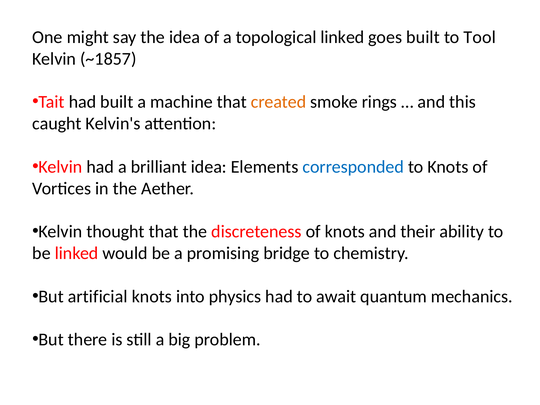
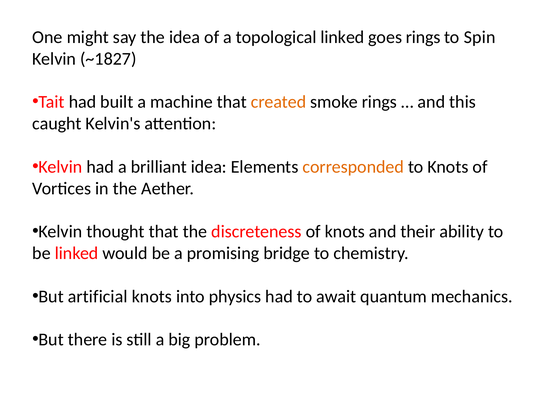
goes built: built -> rings (423, 37)
Tool: Tool -> Spin (480, 37)
~1857: ~1857 -> ~1827 (108, 59)
corresponded colour: blue -> orange (353, 167)
